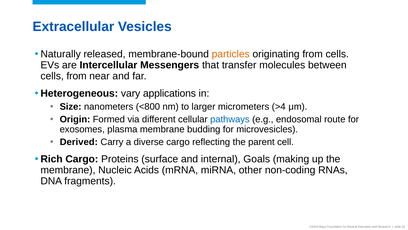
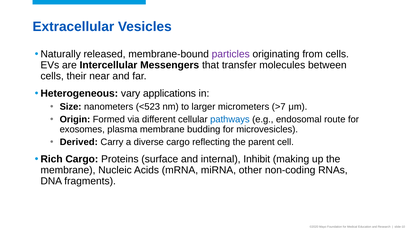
particles colour: orange -> purple (231, 54)
cells from: from -> their (77, 76)
<800: <800 -> <523 (148, 106)
>4: >4 -> >7 (279, 106)
Goals: Goals -> Inhibit (257, 159)
